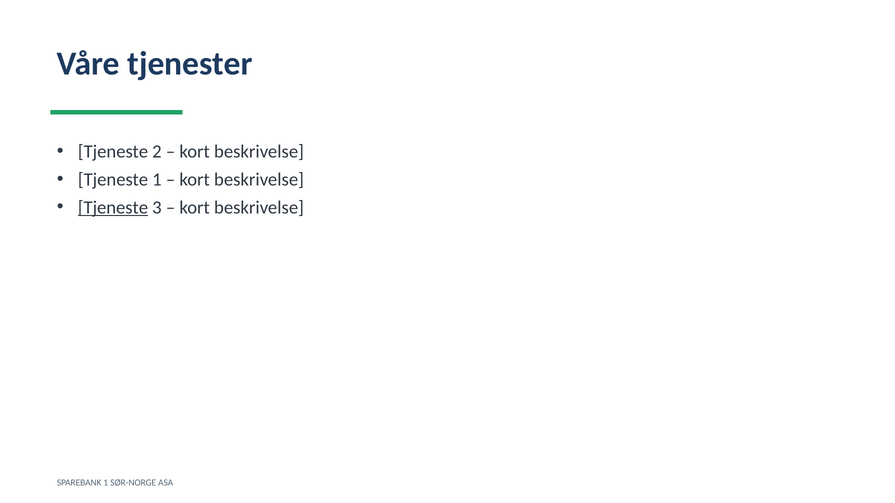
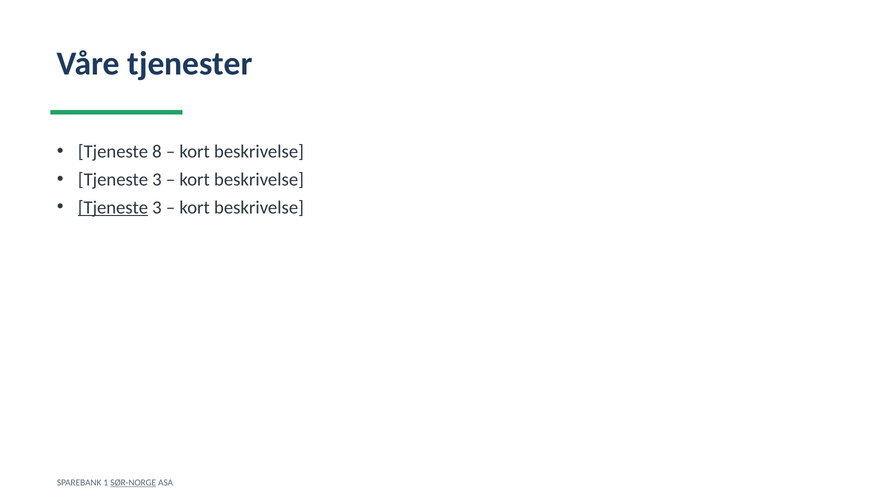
2: 2 -> 8 (157, 152)
1: 1 -> 3 (157, 180)
SØR-NORGE underline: none -> present (133, 483)
